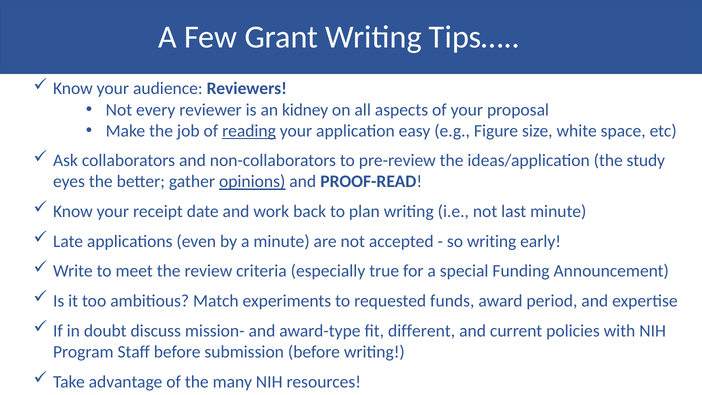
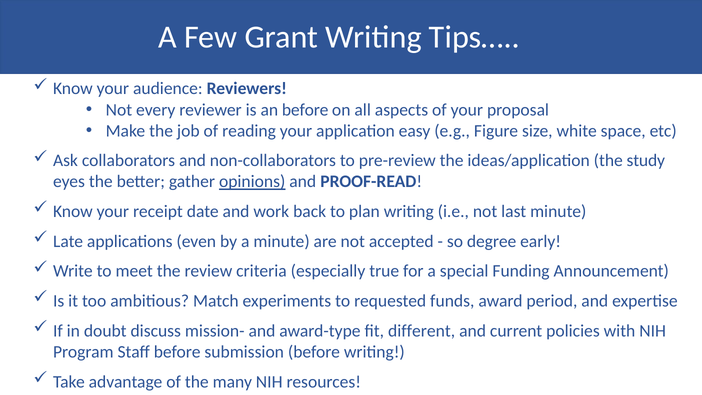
an kidney: kidney -> before (305, 110)
reading underline: present -> none (249, 131)
so writing: writing -> degree (492, 241)
